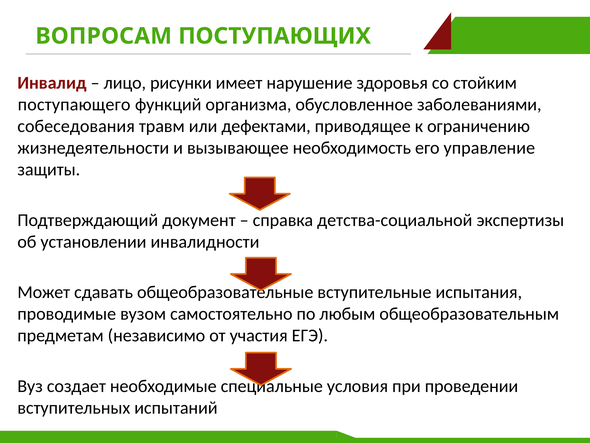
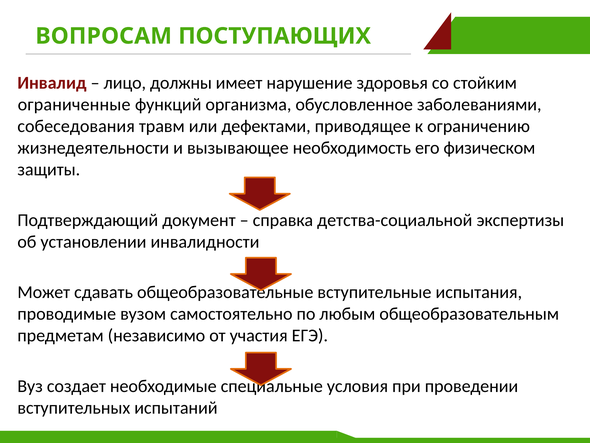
рисунки: рисунки -> должны (181, 83)
поступающего: поступающего -> ограниченные (74, 105)
управление: управление -> физическом (489, 148)
